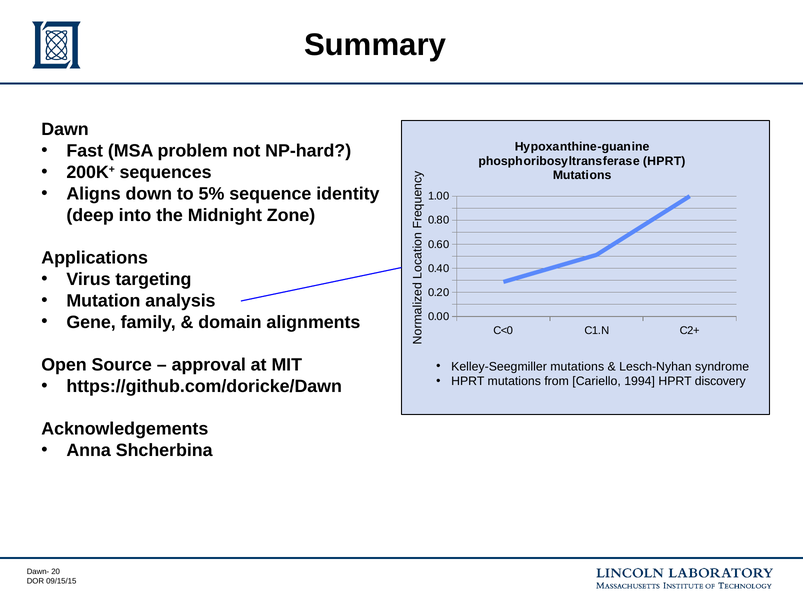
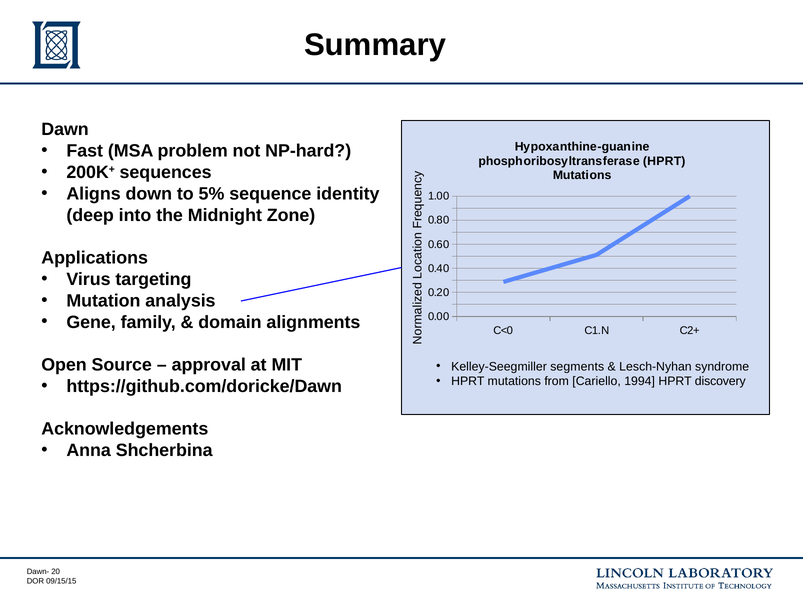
Kelley-Seegmiller mutations: mutations -> segments (577, 367)
